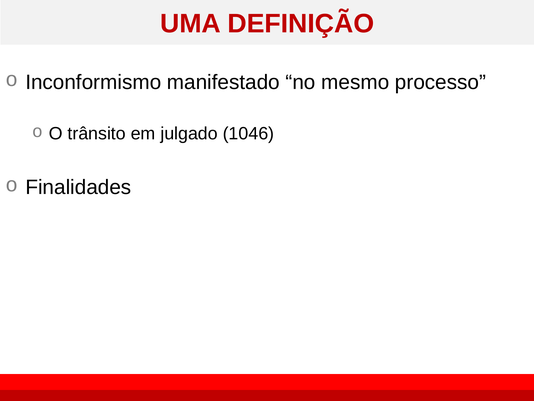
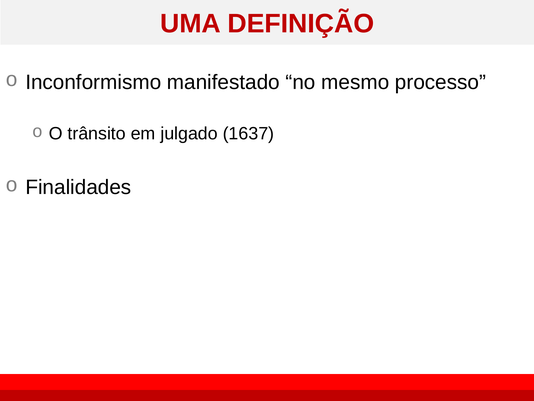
1046: 1046 -> 1637 (248, 134)
